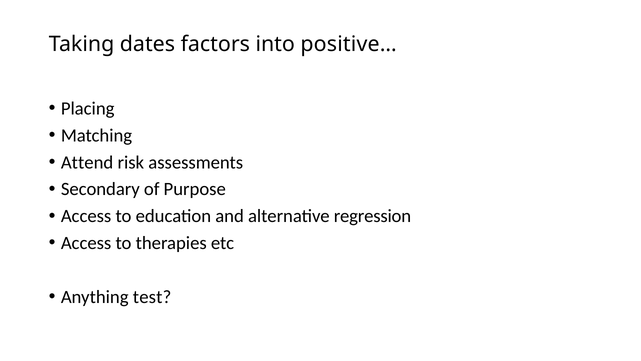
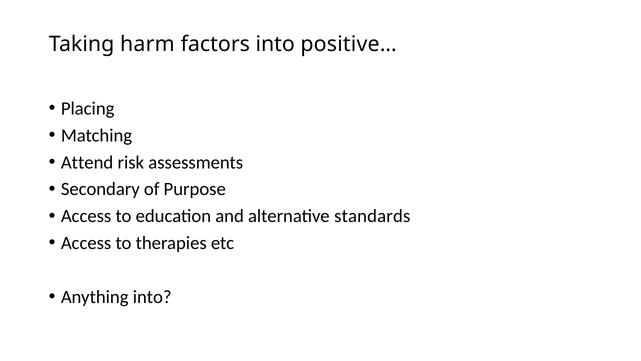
dates: dates -> harm (147, 44)
regression: regression -> standards (372, 216)
Anything test: test -> into (152, 297)
